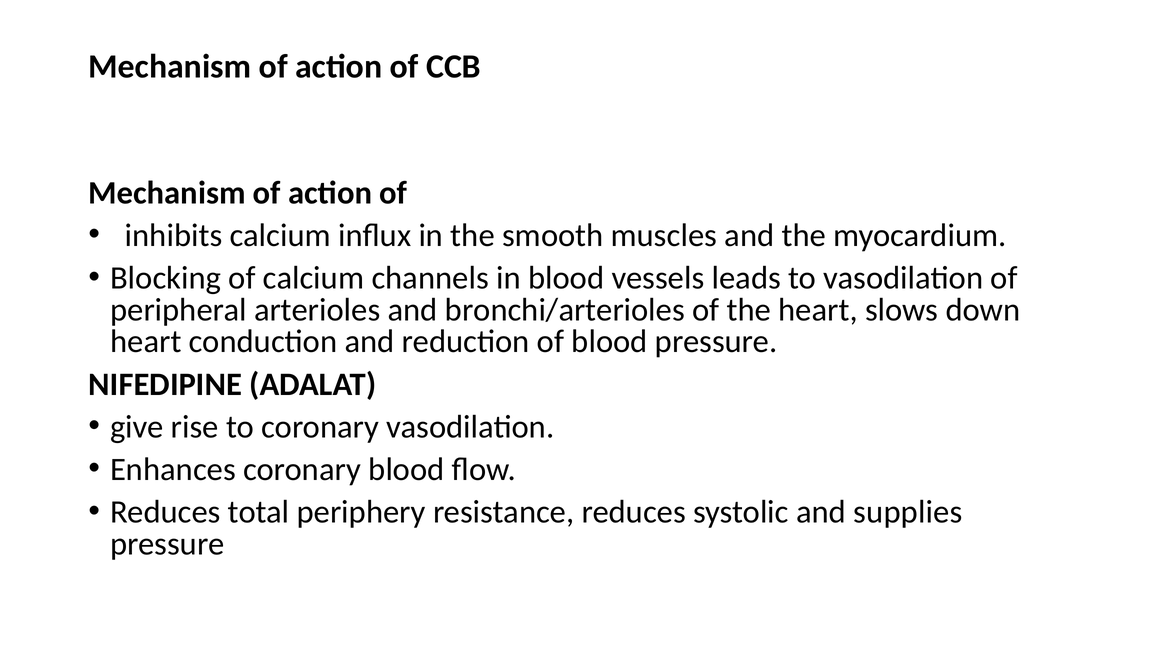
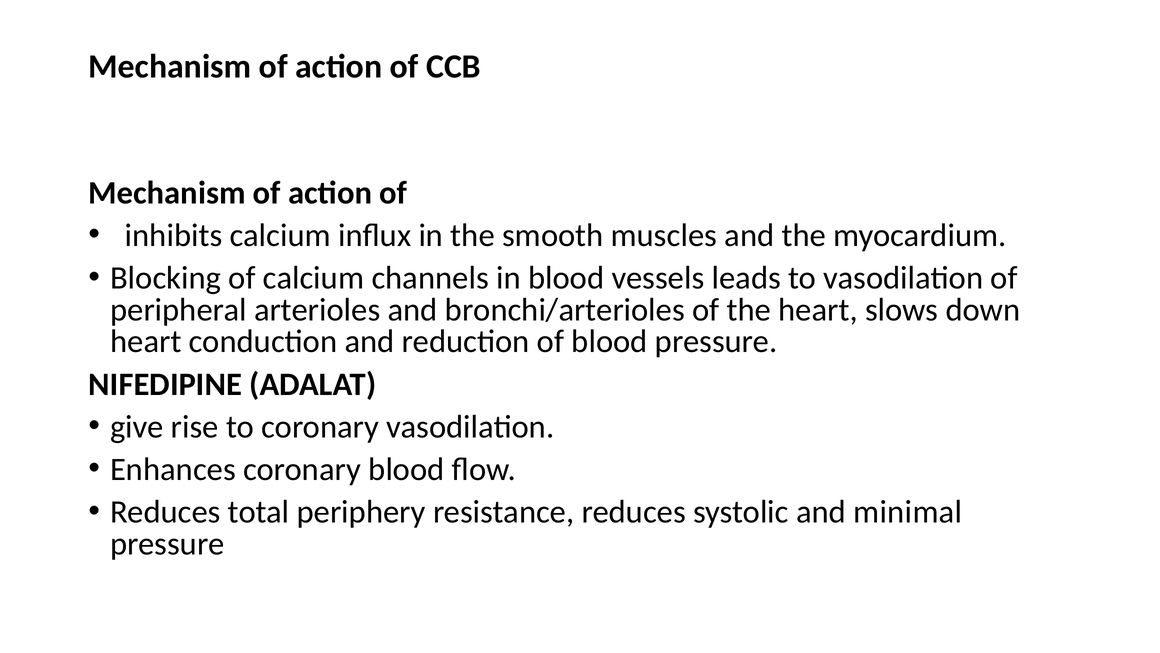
supplies: supplies -> minimal (908, 512)
